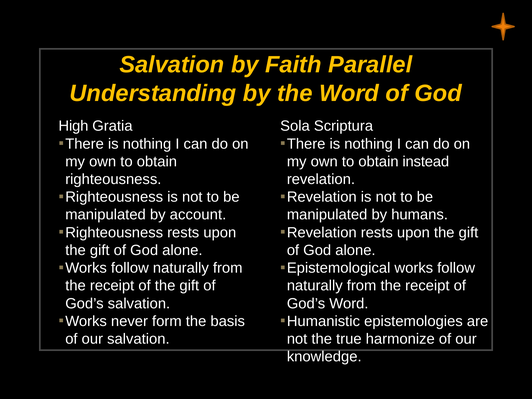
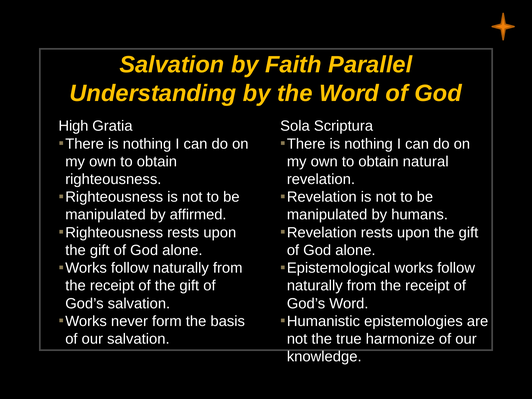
instead: instead -> natural (426, 162)
account: account -> affirmed (198, 215)
